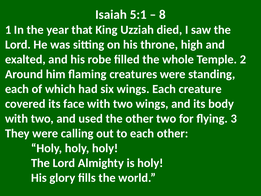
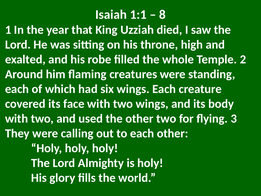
5:1: 5:1 -> 1:1 (138, 15)
